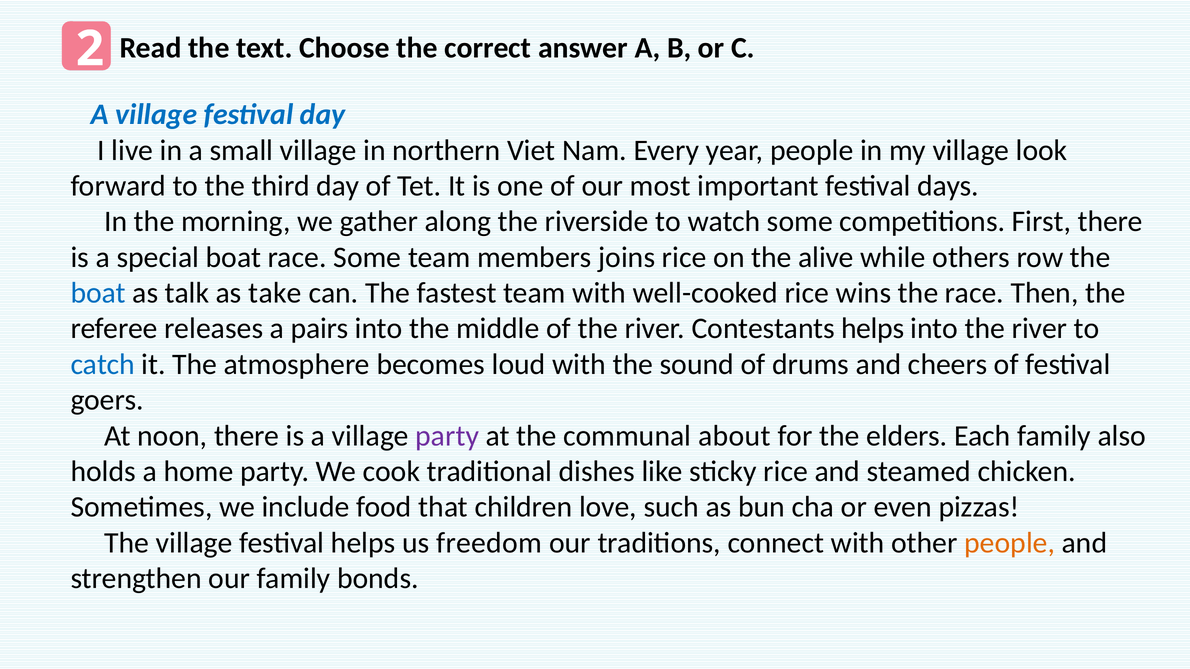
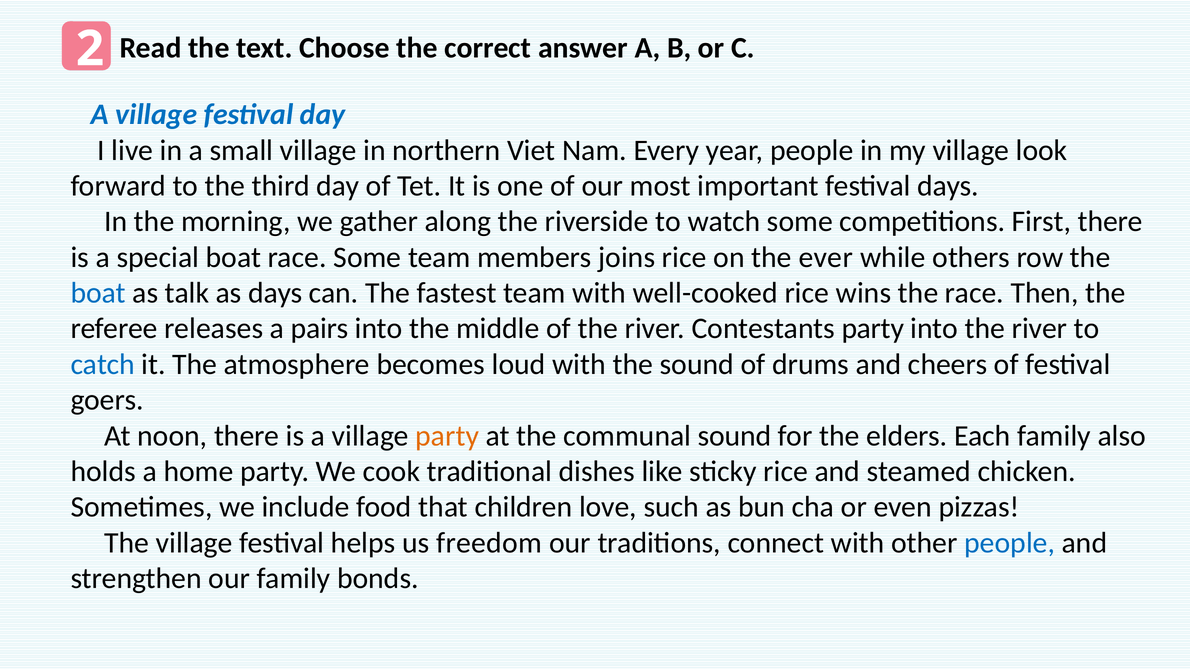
alive: alive -> ever (826, 257)
as take: take -> days (275, 293)
Contestants helps: helps -> party (873, 329)
party colour: purple -> orange (447, 436)
communal about: about -> sound (735, 436)
people colour: orange -> blue (1010, 543)
